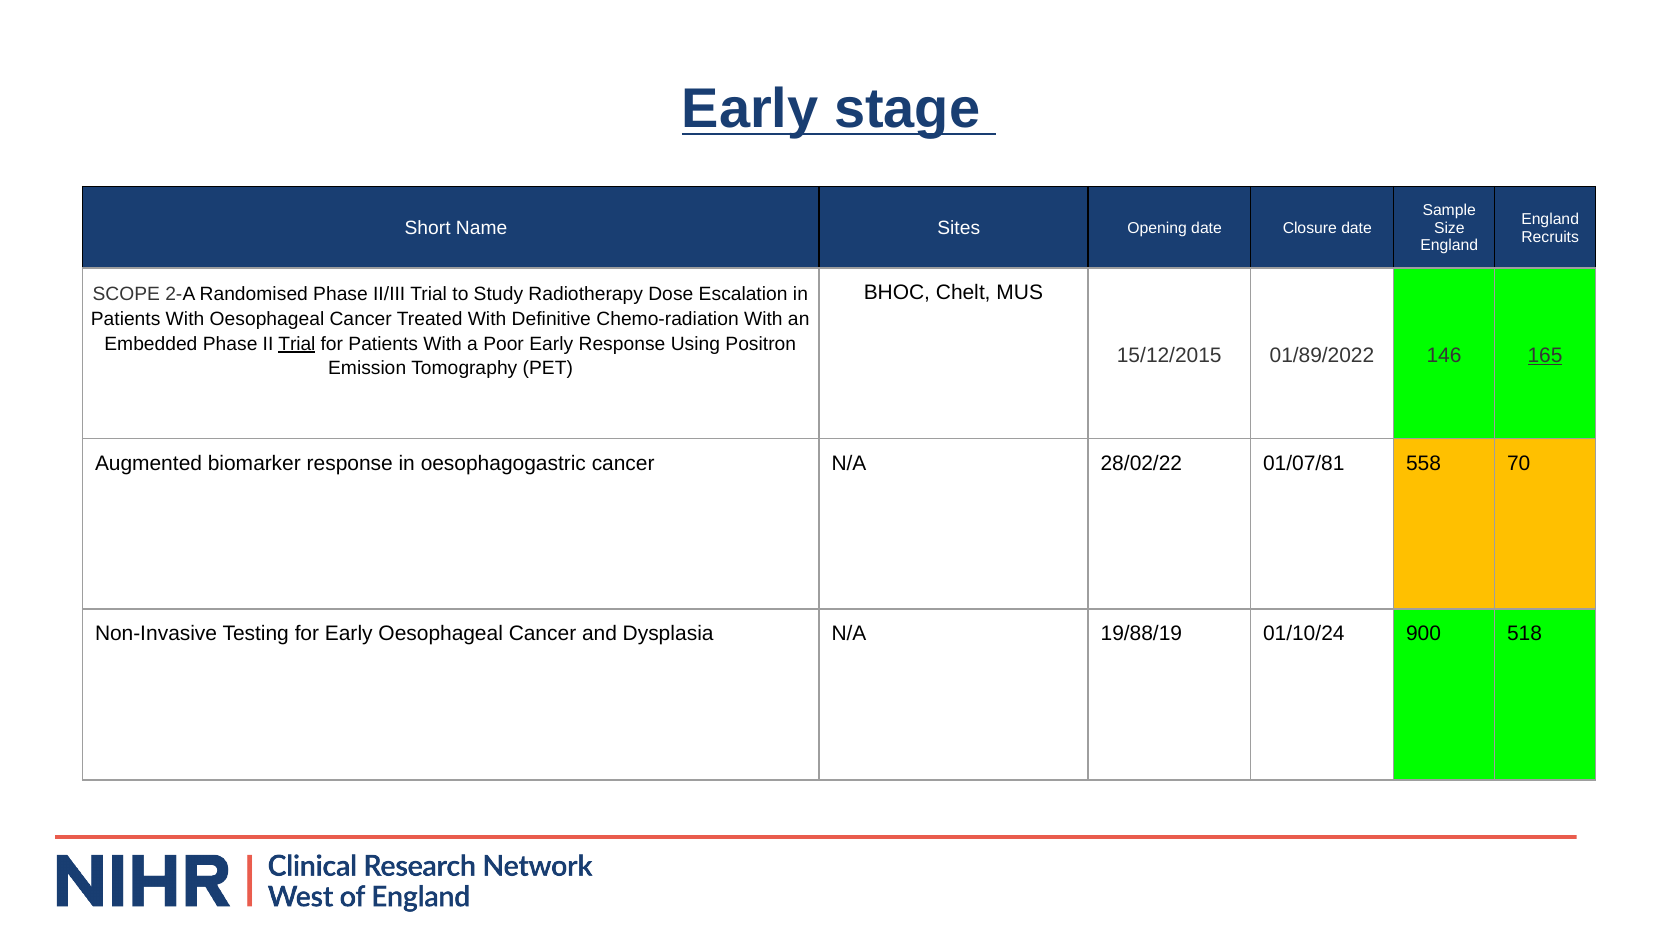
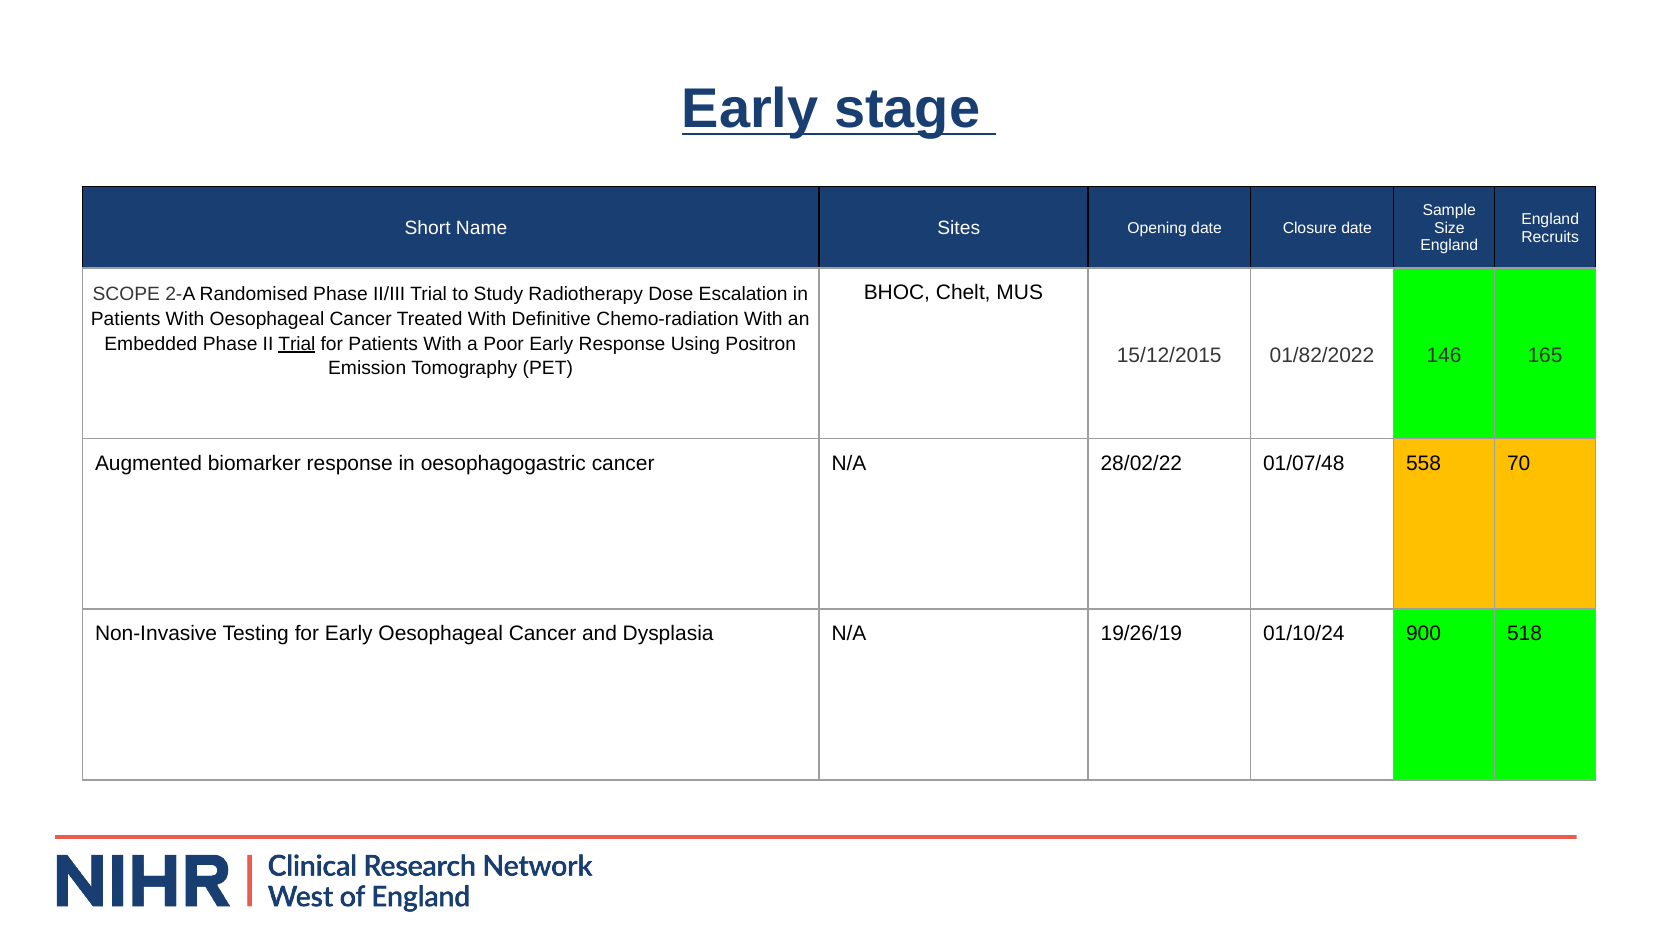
01/89/2022: 01/89/2022 -> 01/82/2022 (1322, 355)
165 underline: present -> none (1545, 355)
01/07/81: 01/07/81 -> 01/07/48 (1304, 463)
19/88/19: 19/88/19 -> 19/26/19 (1141, 634)
